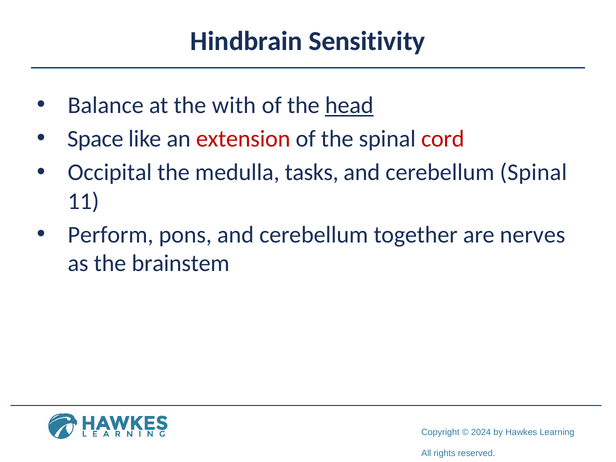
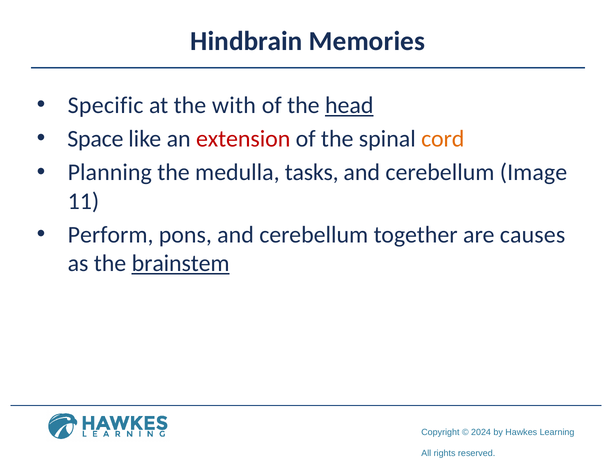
Sensitivity: Sensitivity -> Memories (367, 41)
Balance: Balance -> Specific (106, 105)
cord colour: red -> orange (443, 139)
Occipital: Occipital -> Planning (110, 172)
cerebellum Spinal: Spinal -> Image (534, 172)
nerves: nerves -> causes (533, 235)
brainstem underline: none -> present (181, 264)
